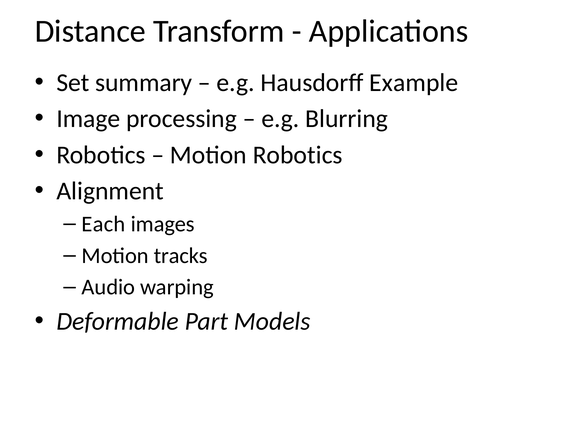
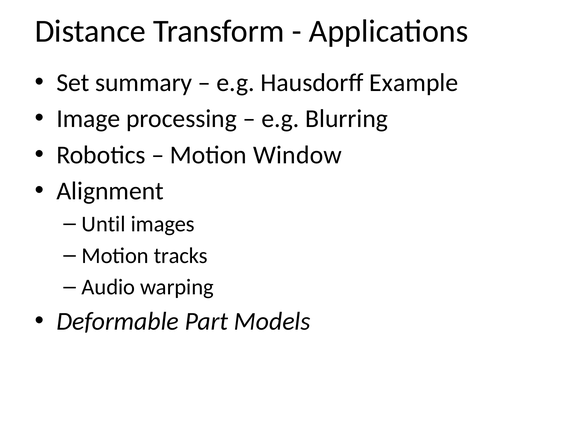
Motion Robotics: Robotics -> Window (298, 155)
Each: Each -> Until (104, 224)
